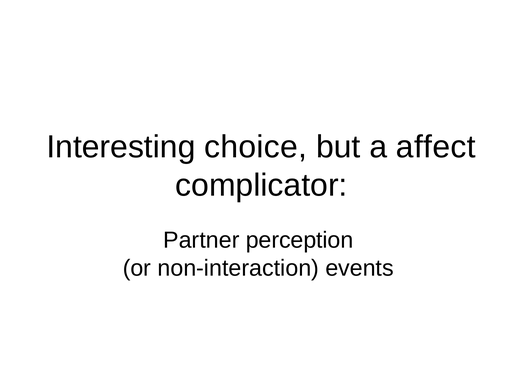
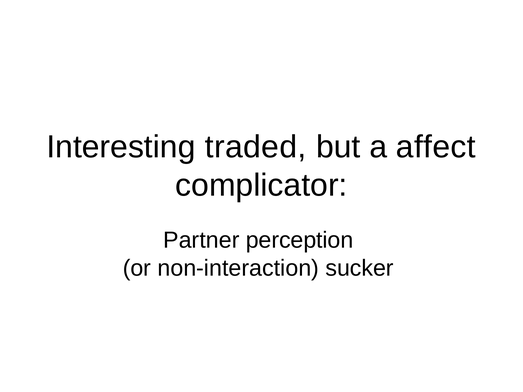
choice: choice -> traded (256, 147)
events: events -> sucker (360, 268)
